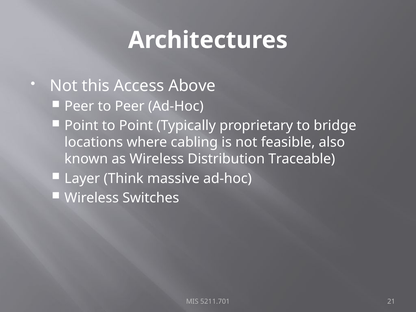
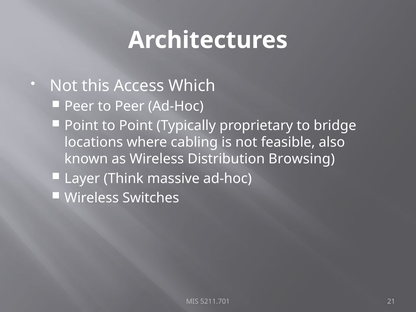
Above: Above -> Which (192, 86)
Traceable: Traceable -> Browsing (302, 159)
